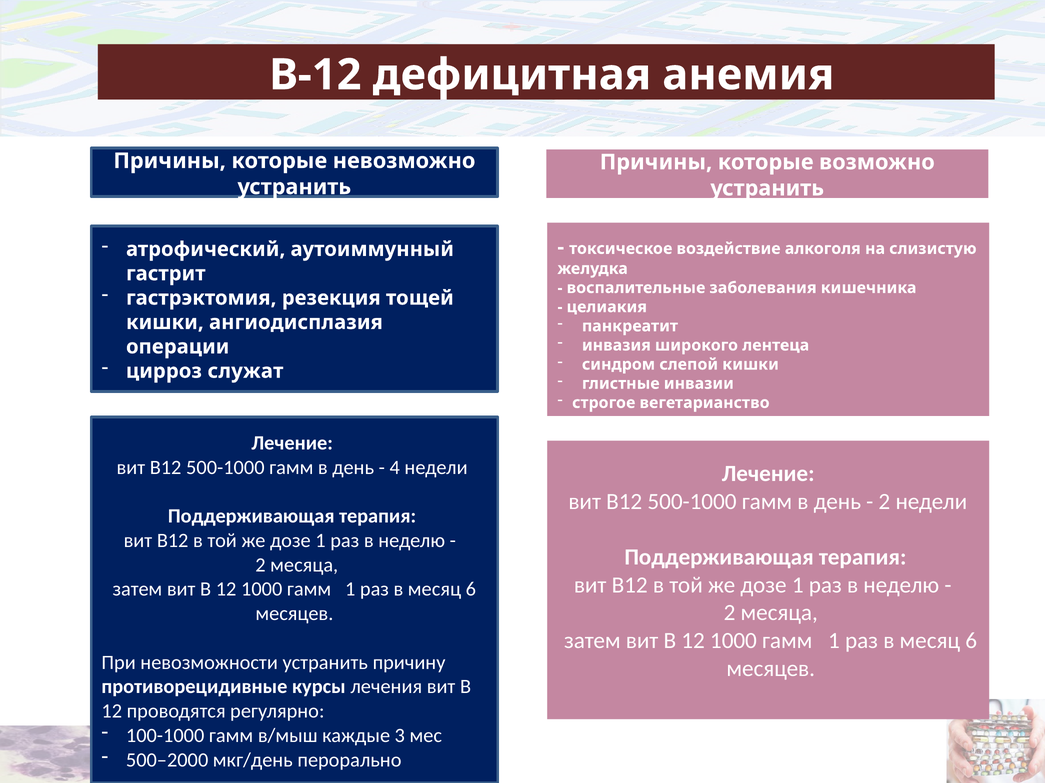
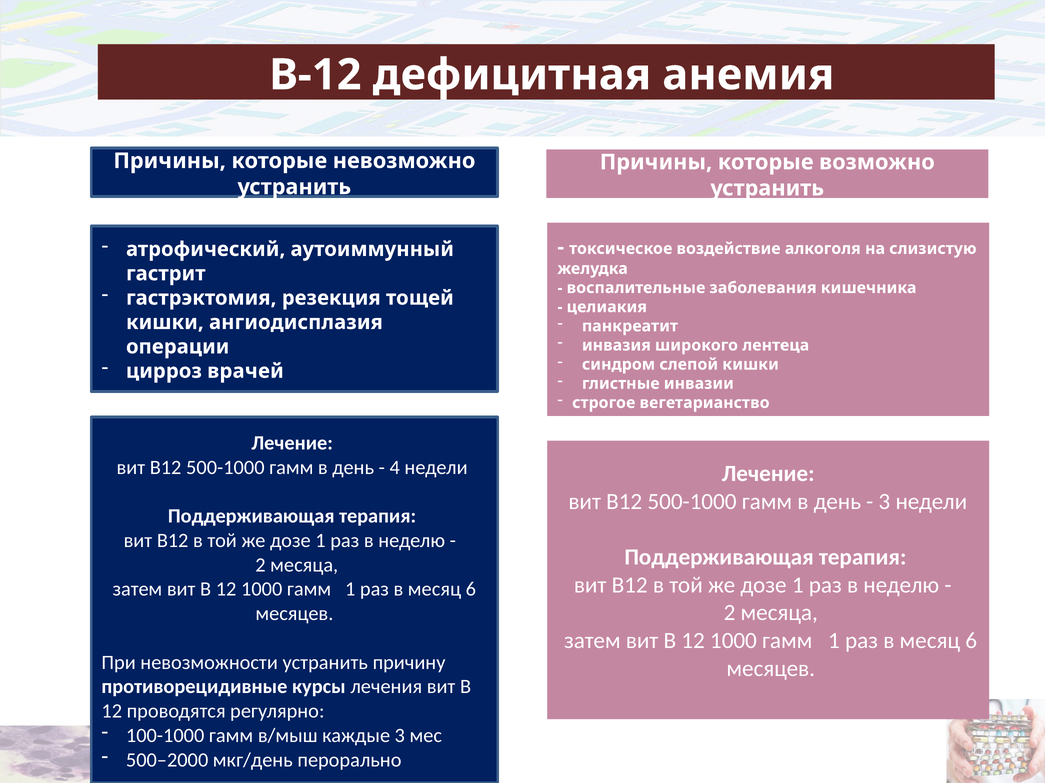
служат: служат -> врачей (245, 371)
2: 2 -> 3 (884, 502)
